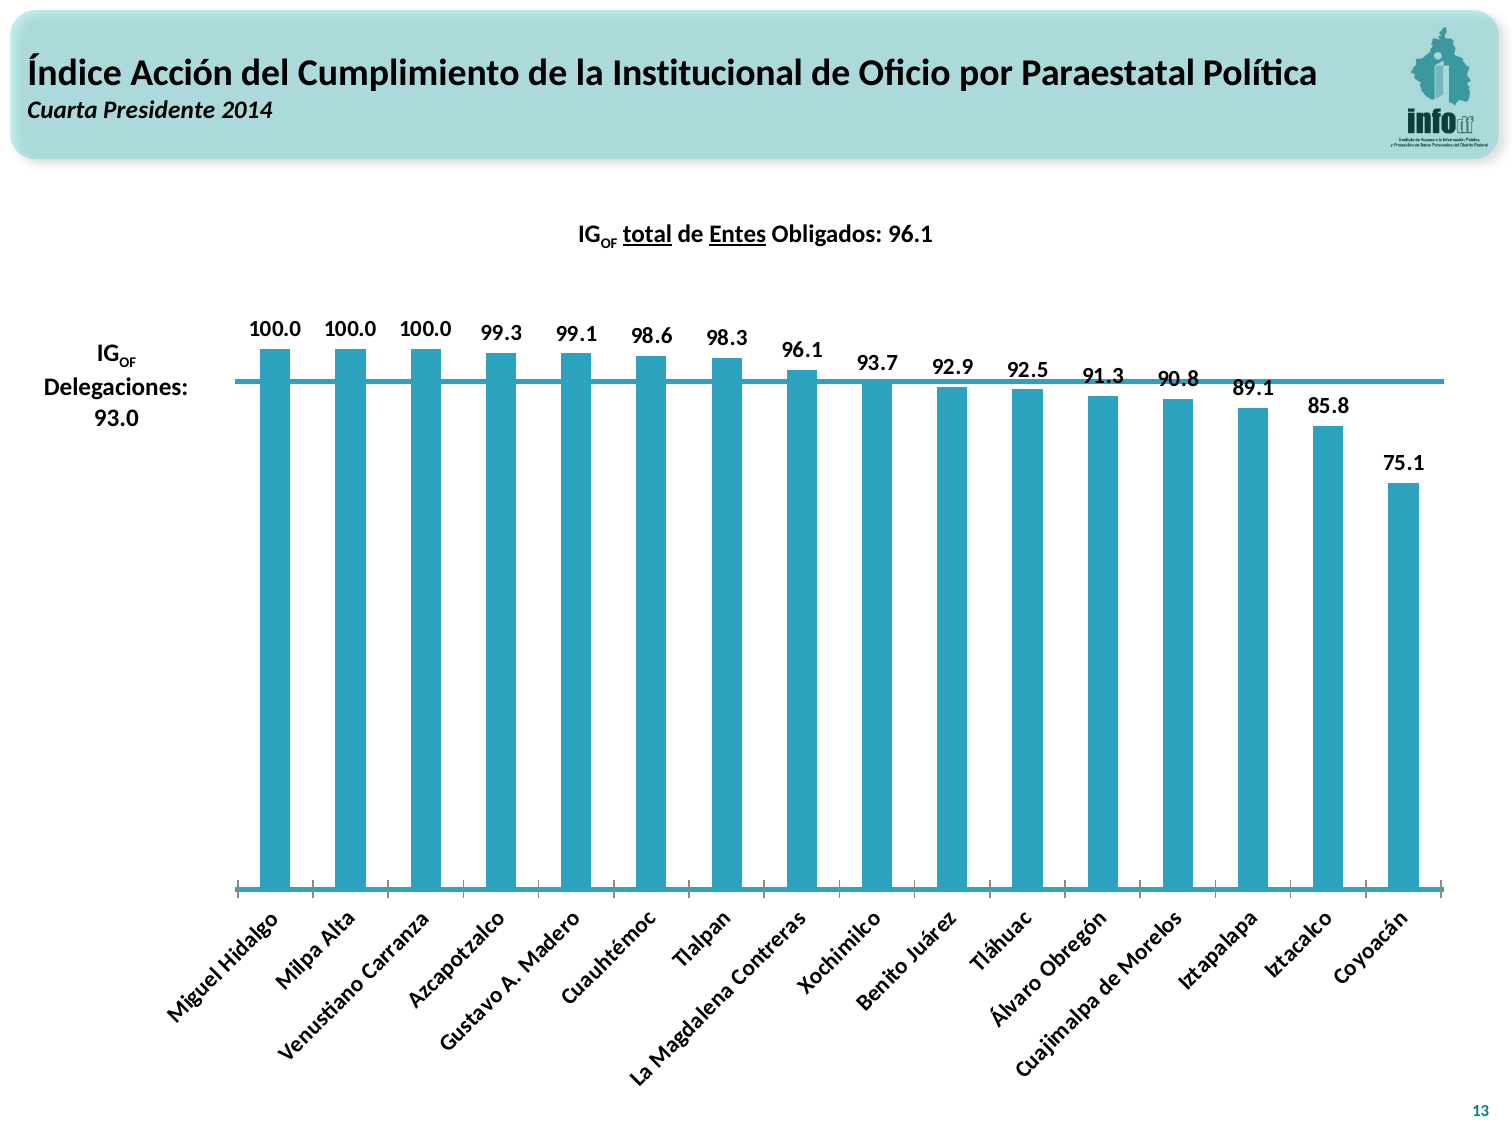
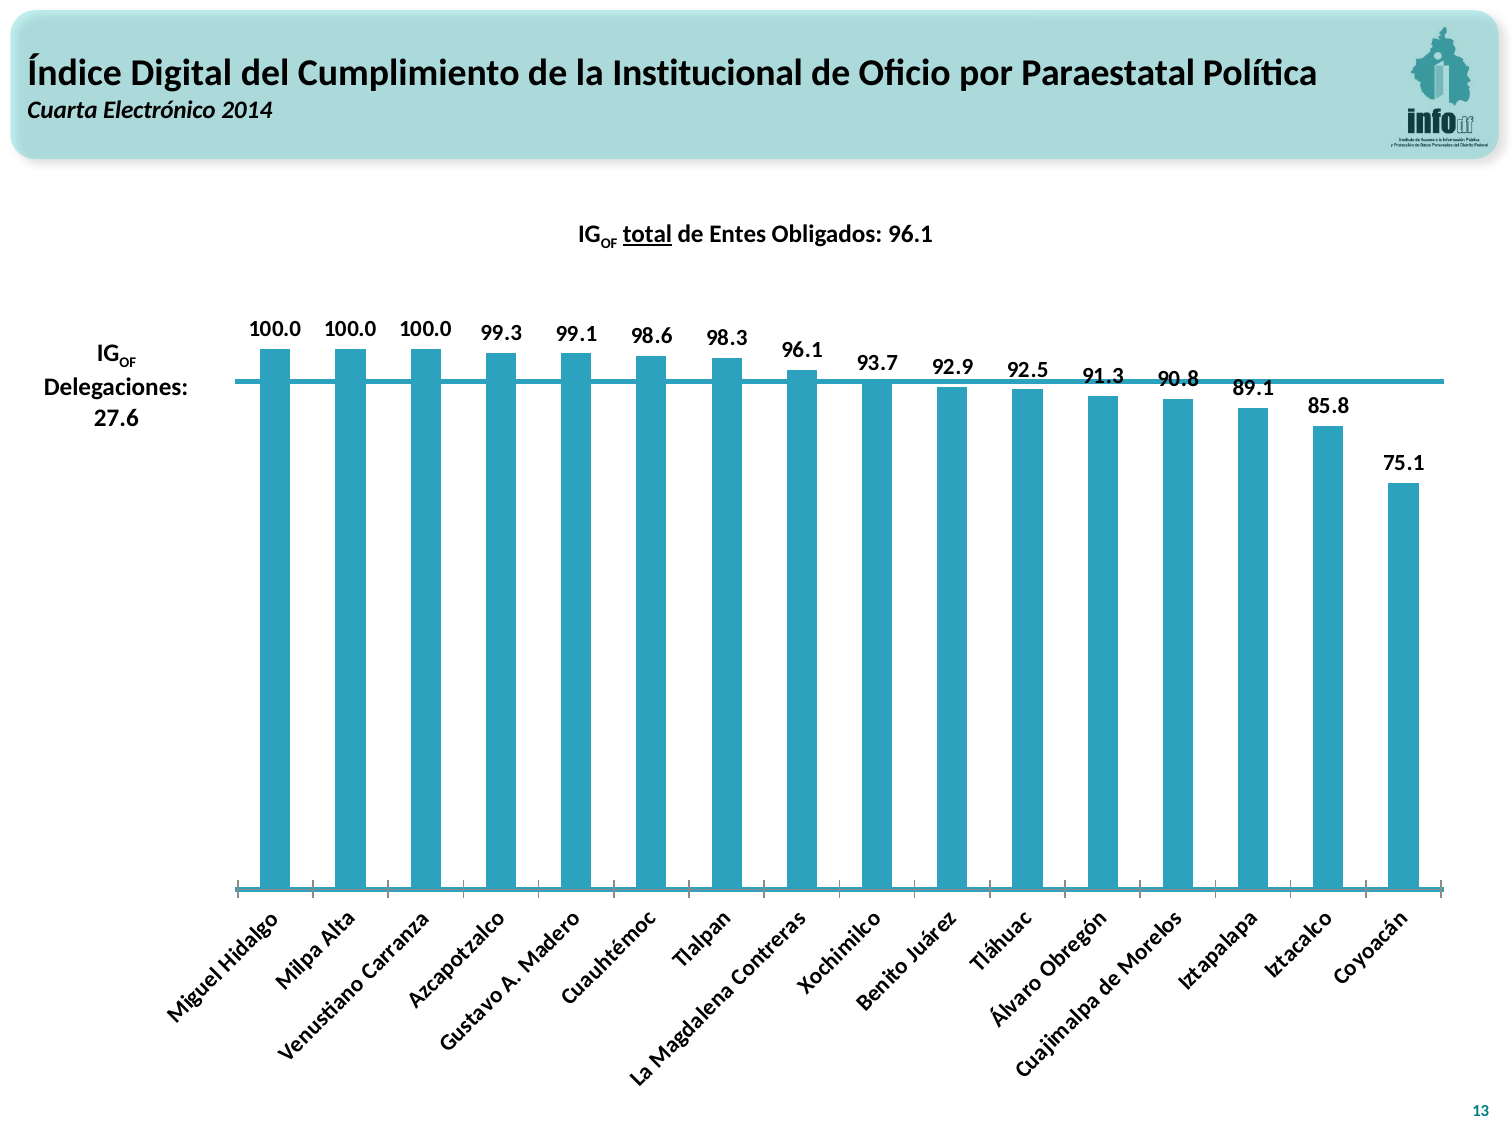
Acción: Acción -> Digital (181, 73)
Presidente: Presidente -> Electrónico (159, 110)
Entes underline: present -> none (738, 234)
93.0: 93.0 -> 27.6 (116, 418)
